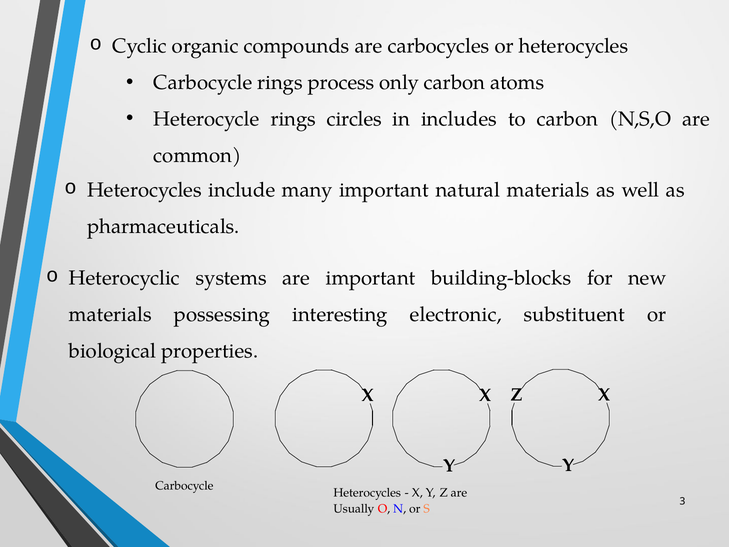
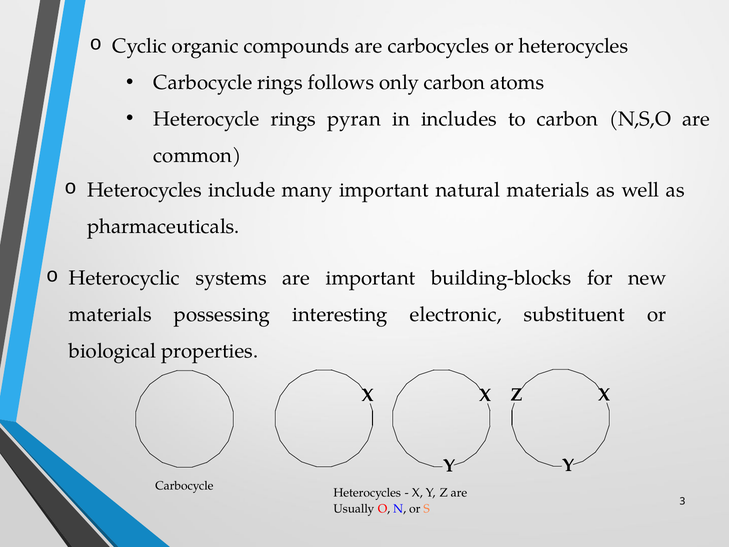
process: process -> follows (341, 82)
circles: circles -> pyran (354, 119)
